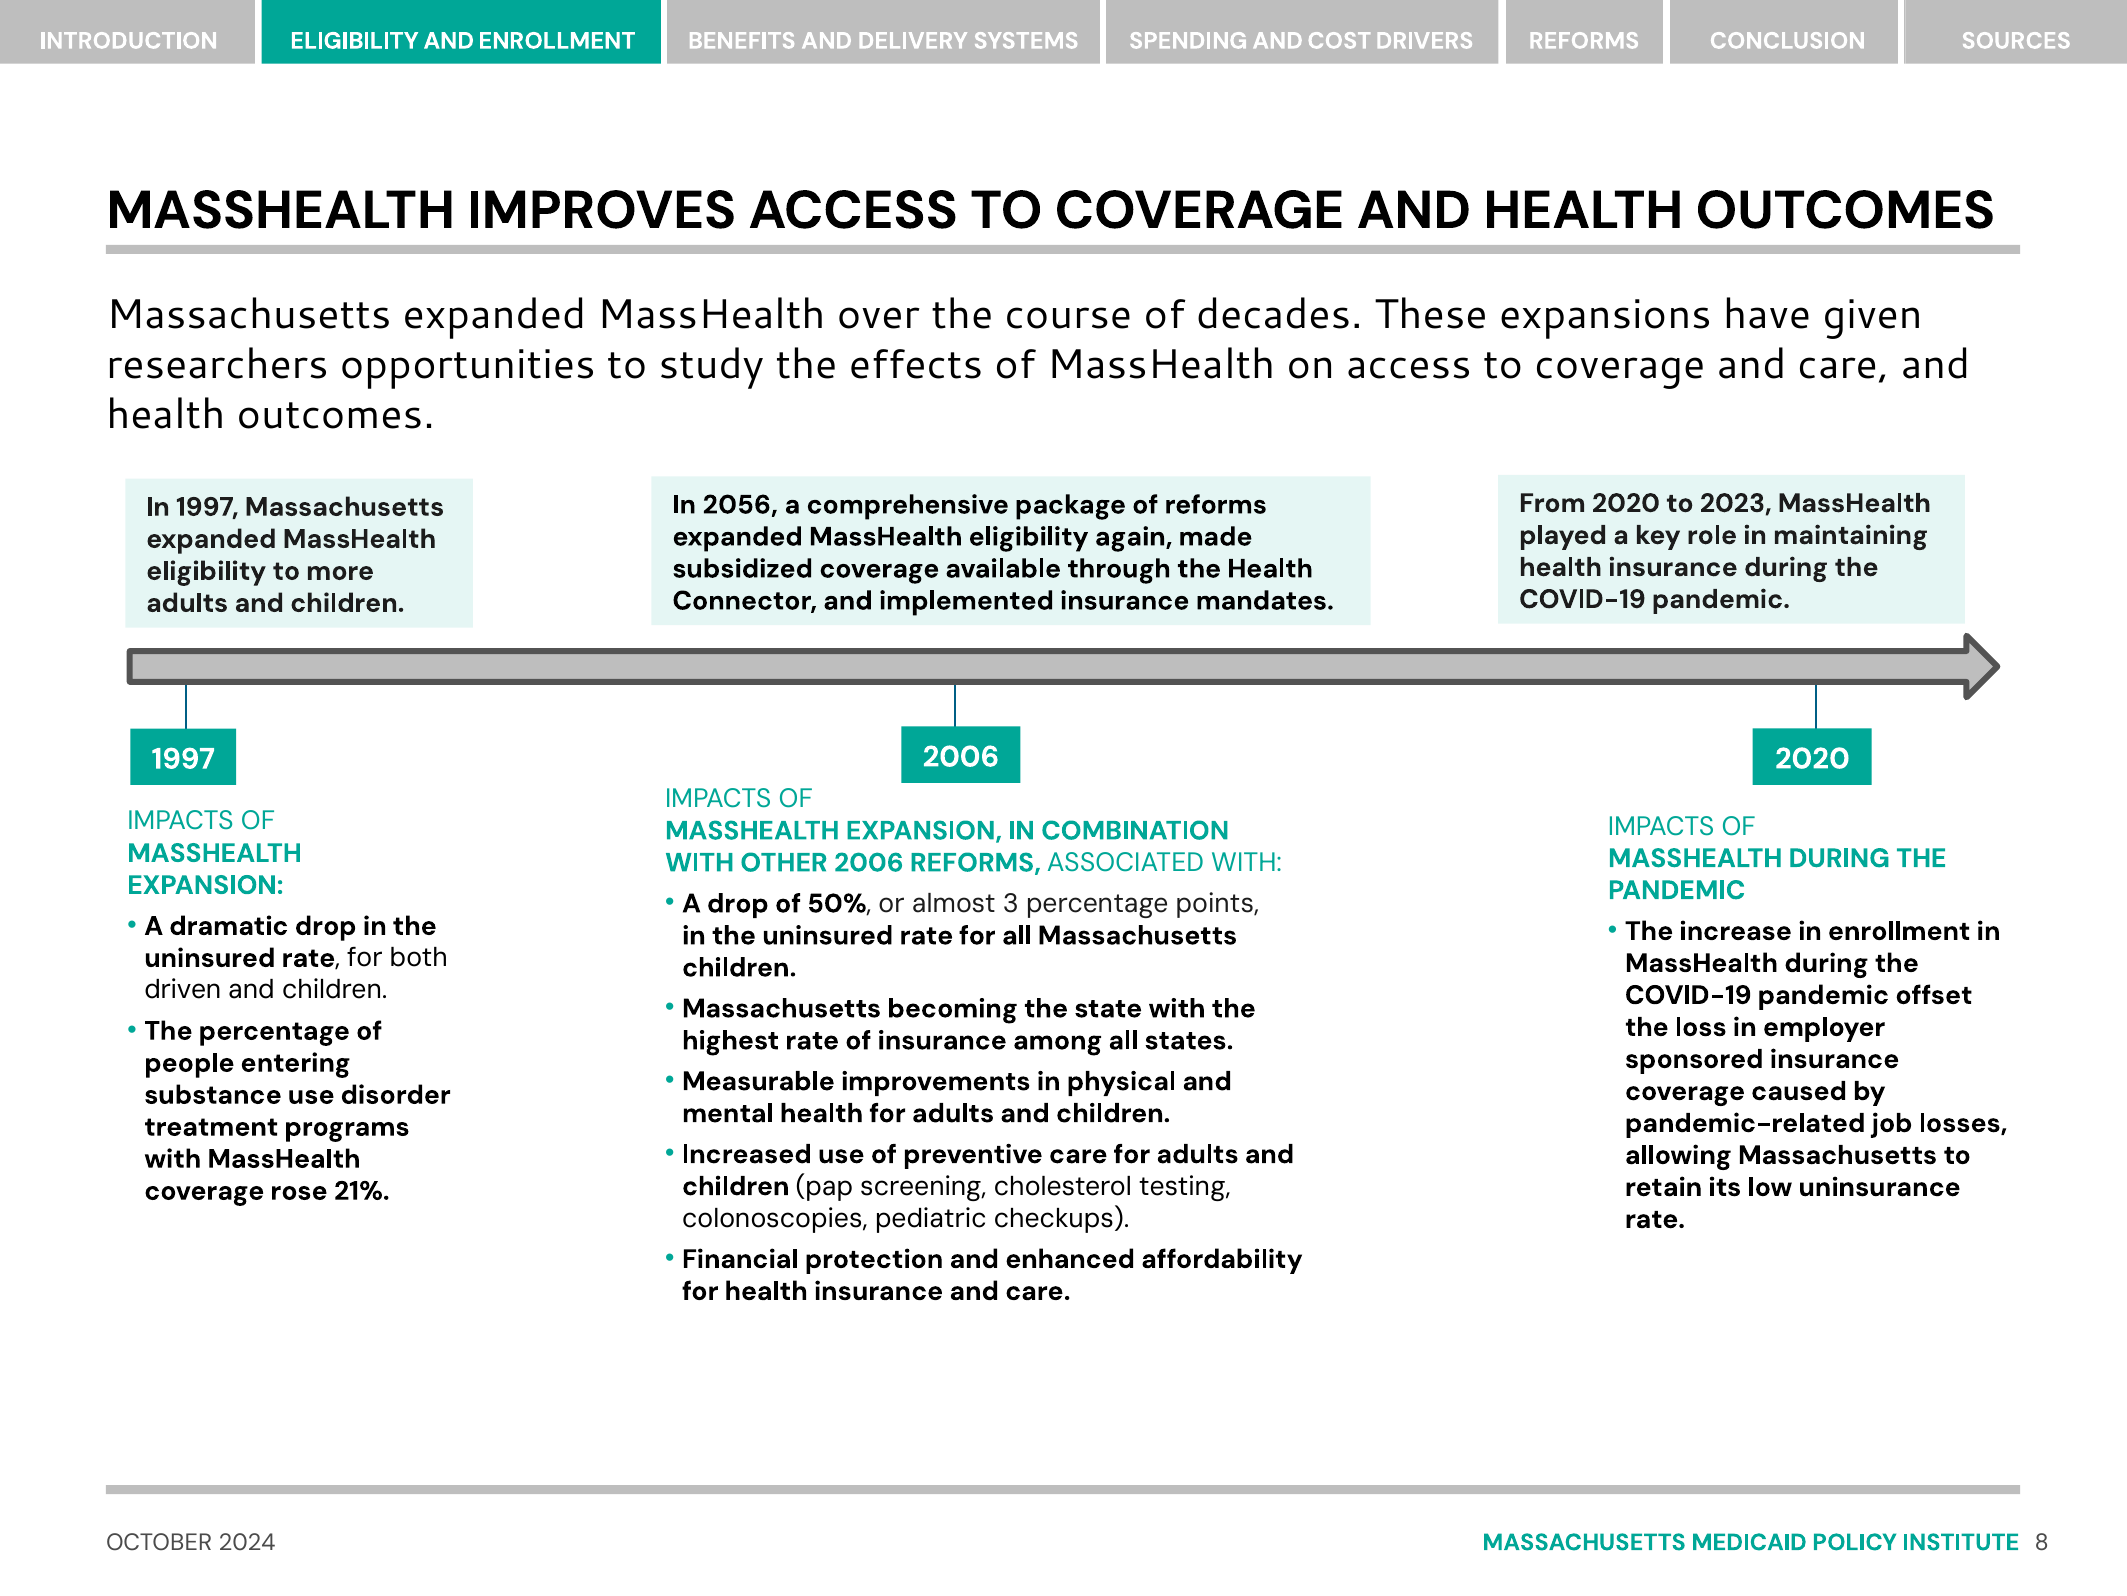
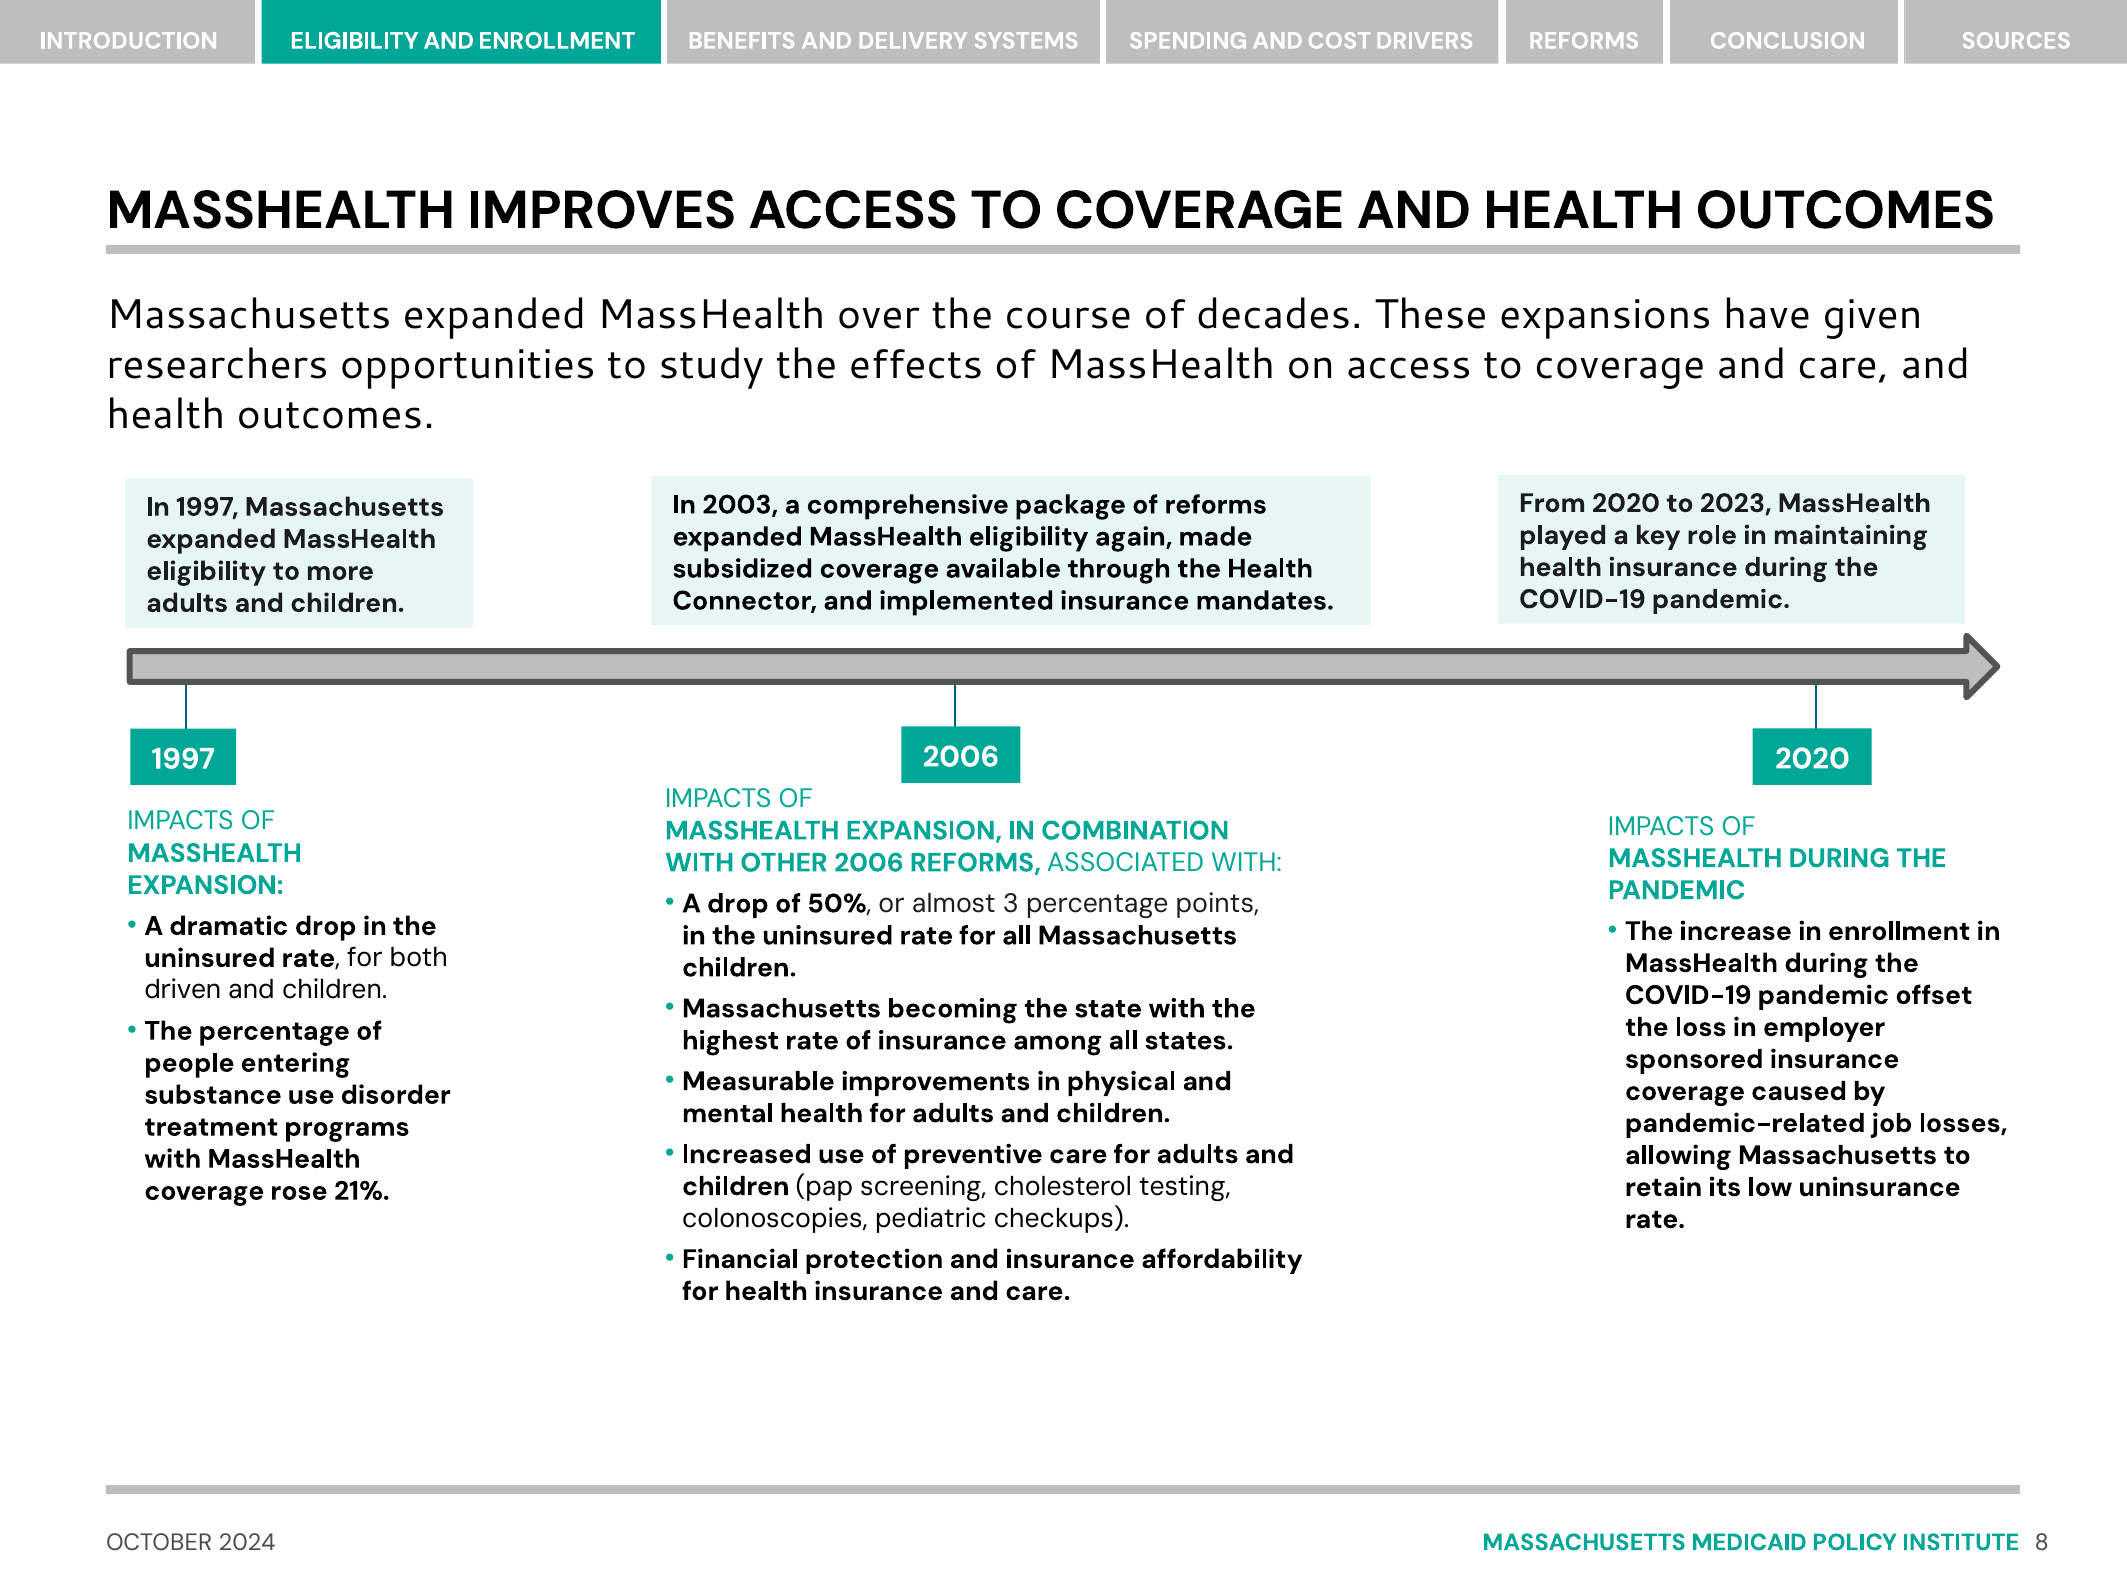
2056: 2056 -> 2003 (740, 504)
and enhanced: enhanced -> insurance (1070, 1259)
